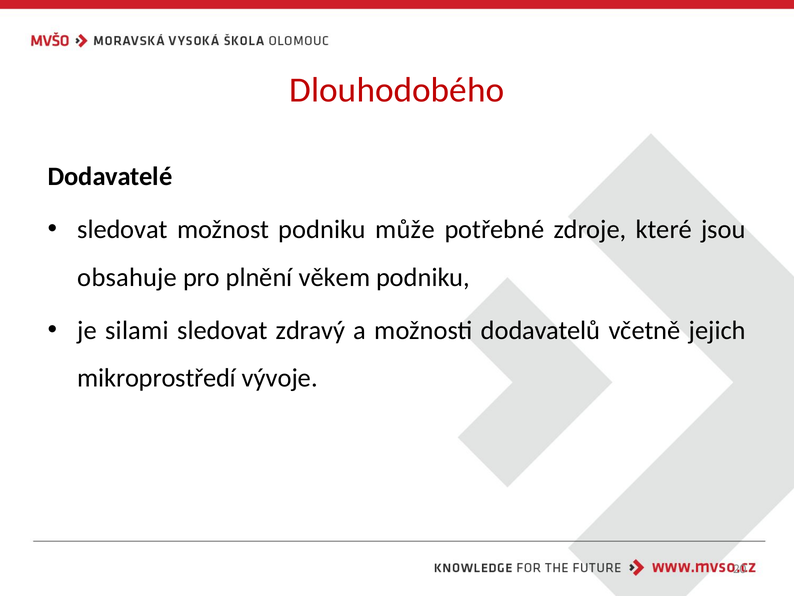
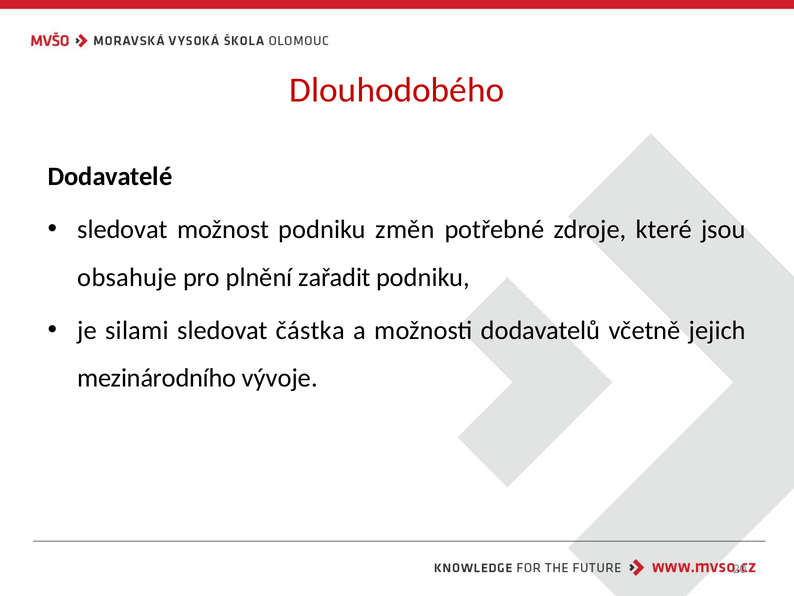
může: může -> změn (405, 229)
věkem: věkem -> zařadit (335, 277)
zdravý: zdravý -> částka (310, 330)
mikroprostředí: mikroprostředí -> mezinárodního (157, 378)
